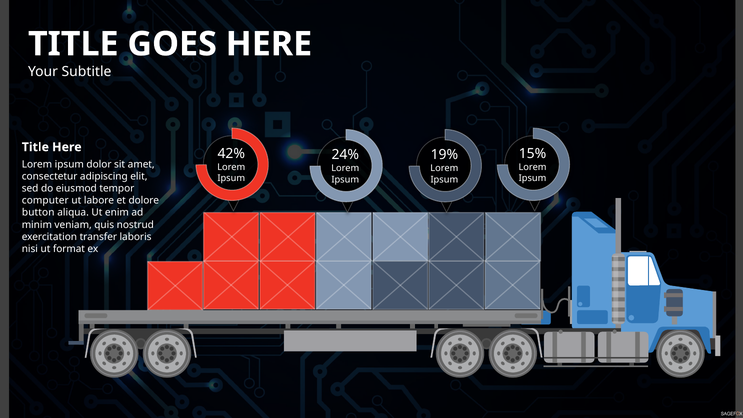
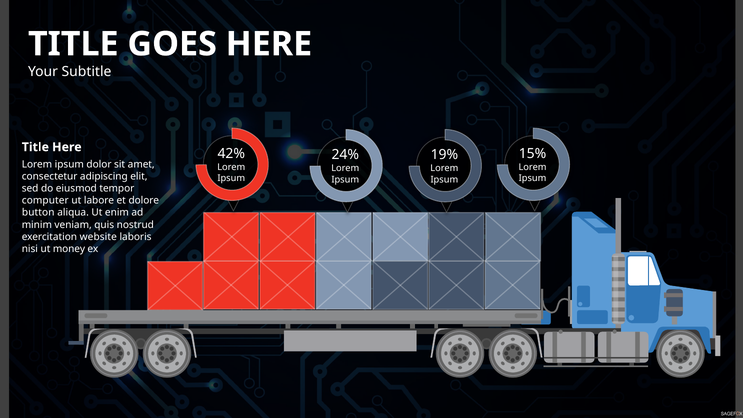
transfer: transfer -> website (98, 237)
format: format -> money (69, 249)
